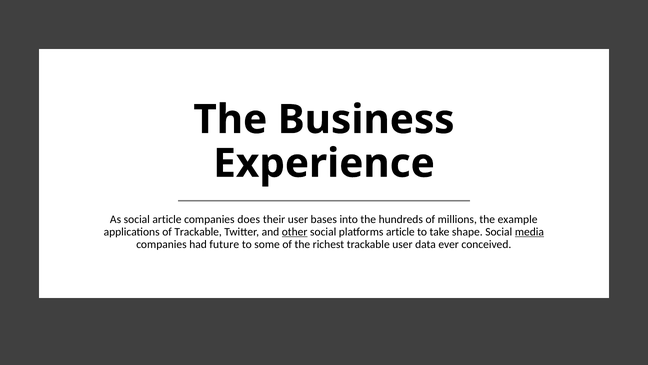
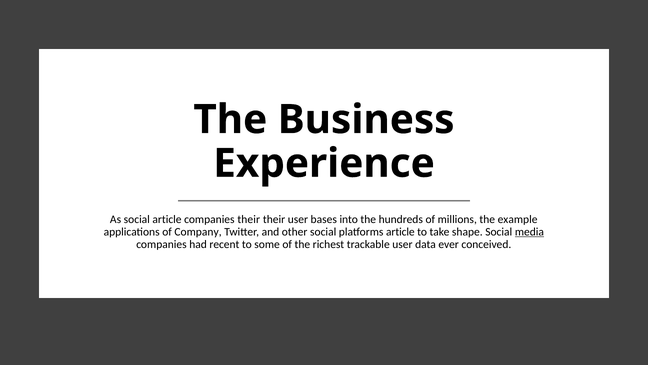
companies does: does -> their (249, 219)
of Trackable: Trackable -> Company (198, 231)
other underline: present -> none (295, 231)
future: future -> recent (224, 244)
